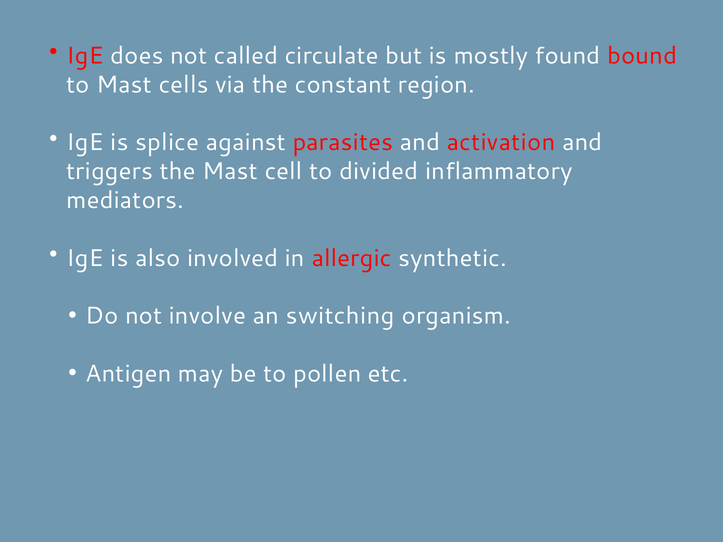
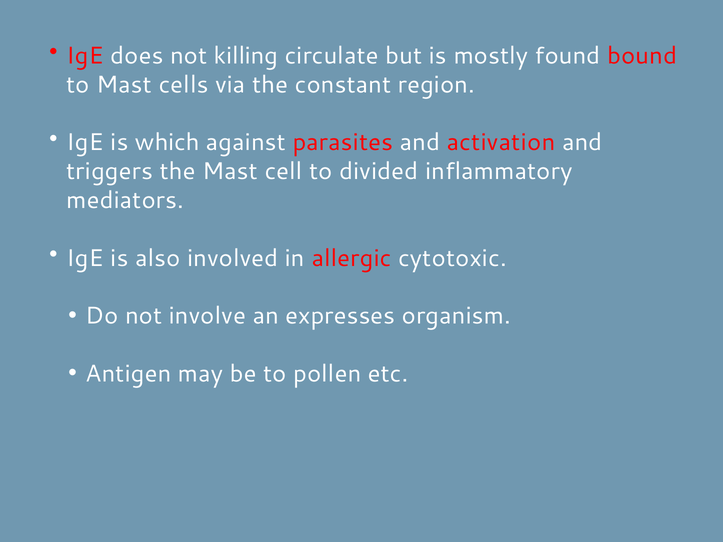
called: called -> killing (246, 56)
splice: splice -> which (167, 143)
synthetic: synthetic -> cytotoxic (452, 258)
switching: switching -> expresses (340, 316)
